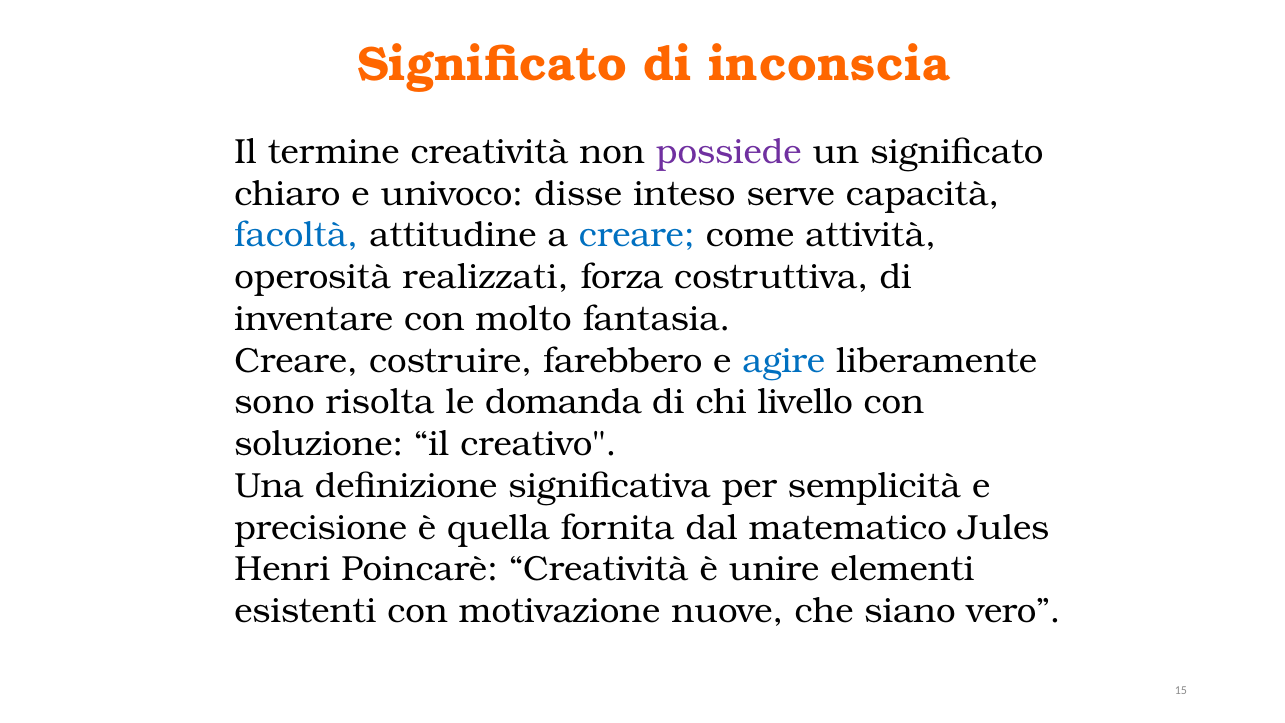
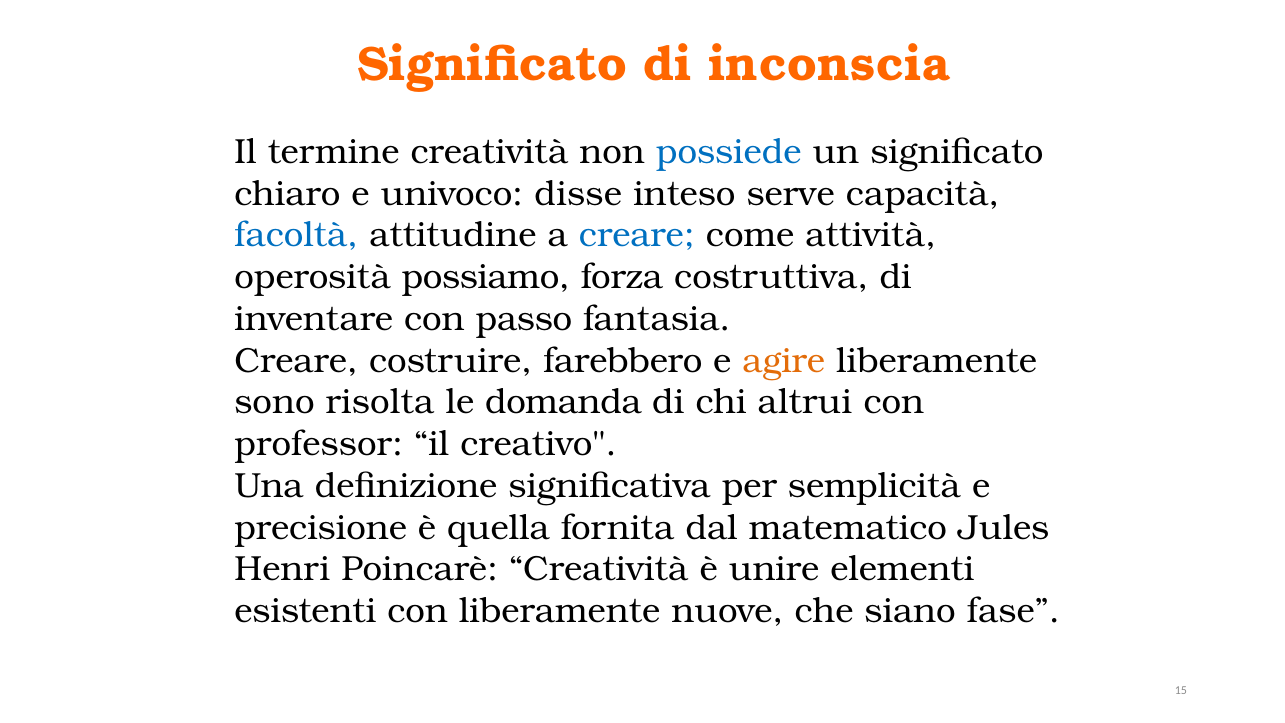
possiede colour: purple -> blue (729, 152)
realizzati: realizzati -> possiamo (486, 277)
molto: molto -> passo (524, 319)
agire colour: blue -> orange (784, 361)
livello: livello -> altrui (805, 402)
soluzione: soluzione -> professor (319, 444)
con motivazione: motivazione -> liberamente (560, 611)
vero: vero -> fase (1013, 611)
